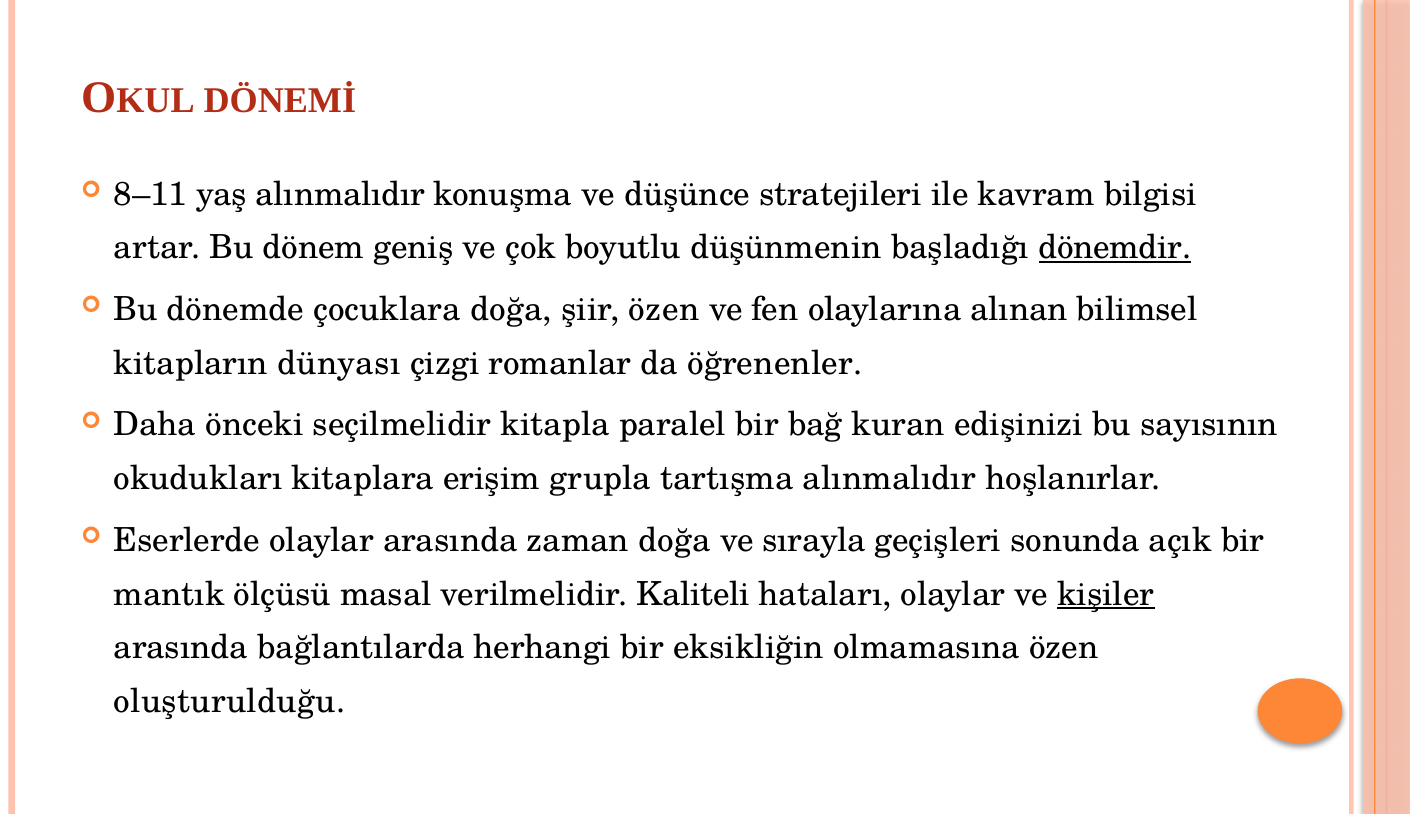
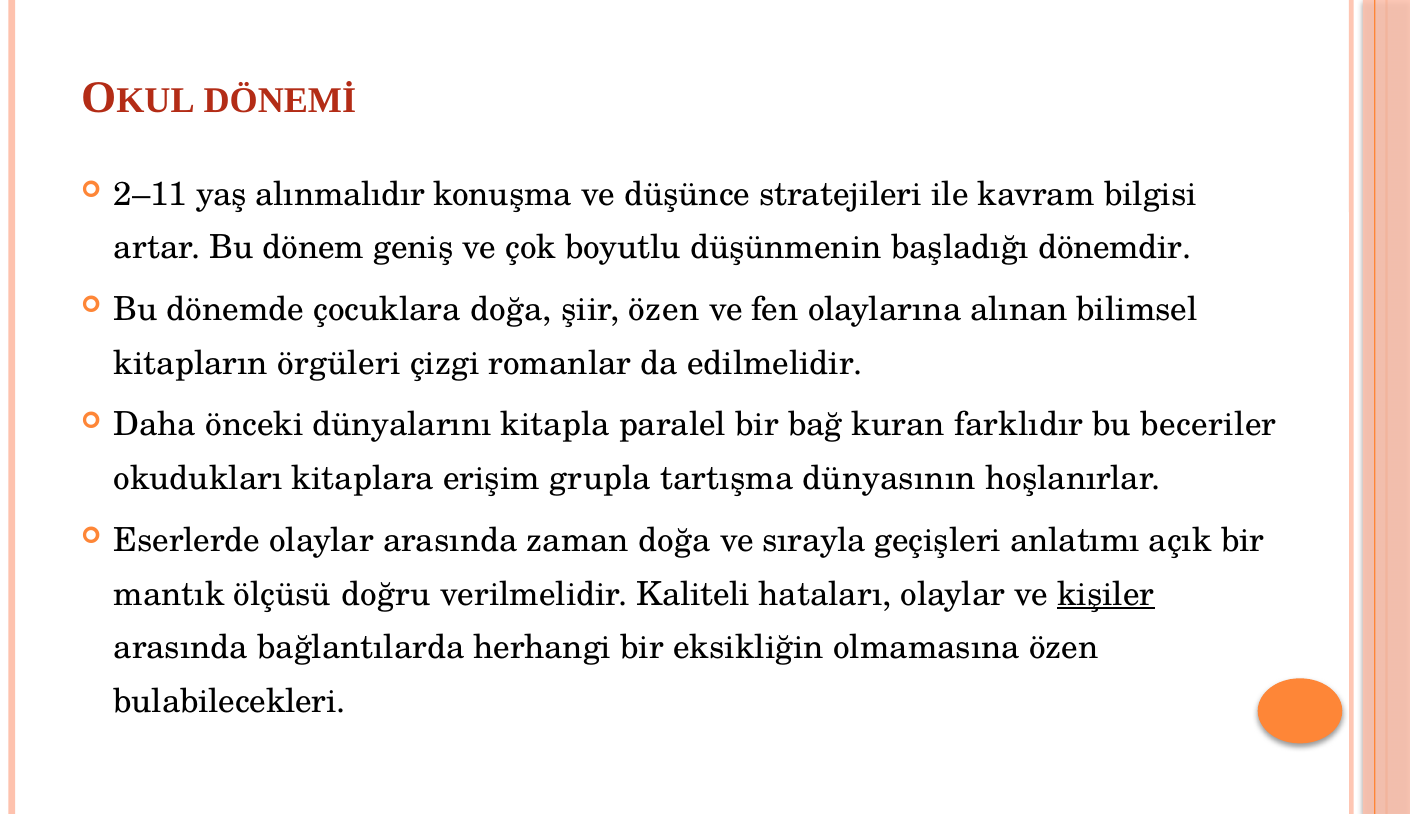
8–11: 8–11 -> 2–11 (151, 194)
dönemdir underline: present -> none (1115, 248)
dünyası: dünyası -> örgüleri (339, 363)
öğrenenler: öğrenenler -> edilmelidir (775, 363)
seçilmelidir: seçilmelidir -> dünyalarını (402, 425)
edişinizi: edişinizi -> farklıdır (1019, 425)
sayısının: sayısının -> beceriler (1209, 425)
tartışma alınmalıdır: alınmalıdır -> dünyasının (889, 479)
sonunda: sonunda -> anlatımı (1075, 540)
masal: masal -> doğru (386, 594)
oluşturulduğu: oluşturulduğu -> bulabilecekleri (230, 701)
